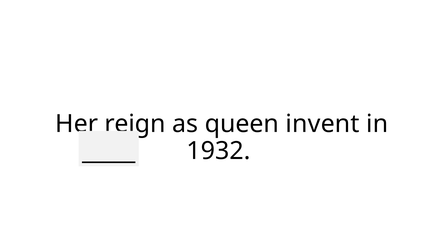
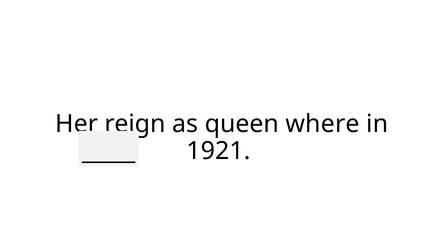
invent: invent -> where (323, 124)
1932: 1932 -> 1921 (218, 151)
